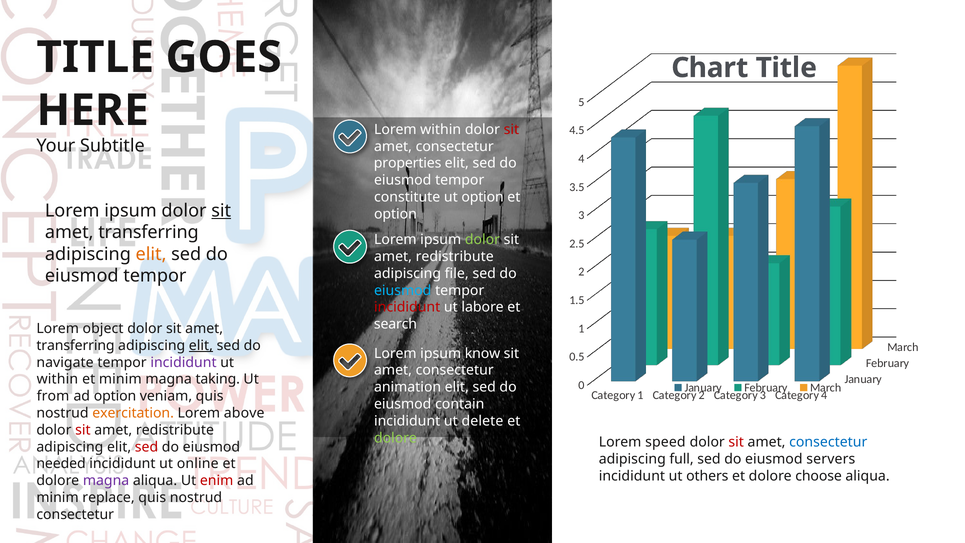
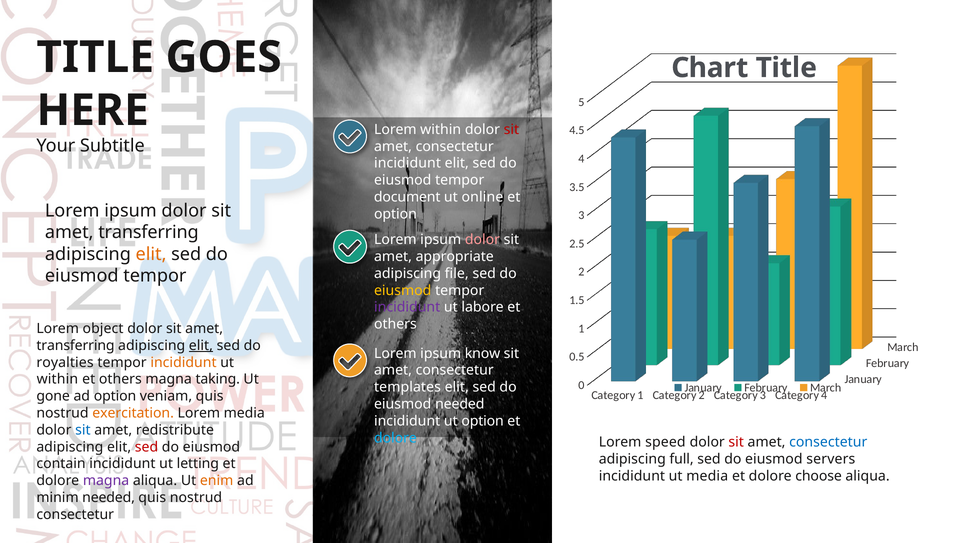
properties: properties -> incididunt (408, 163)
constitute: constitute -> document (407, 197)
ut option: option -> online (482, 197)
sit underline: present -> none (221, 211)
dolor colour: light green -> pink (482, 240)
redistribute: redistribute -> appropriate (455, 257)
eiusmod colour: light blue -> yellow (403, 290)
incididunt colour: red -> purple (407, 307)
search: search -> others (395, 324)
navigate: navigate -> royalties (65, 362)
incididunt colour: purple -> orange (183, 362)
minim: minim -> others (120, 379)
animation: animation -> templates (407, 387)
from: from -> gone (53, 396)
eiusmod contain: contain -> needed (460, 404)
Lorem above: above -> media (244, 413)
ut delete: delete -> option (483, 421)
sit colour: red -> blue (83, 430)
dolore colour: light green -> light blue (395, 438)
needed: needed -> contain (61, 464)
online: online -> letting (198, 464)
ut others: others -> media (707, 476)
enim colour: red -> orange (217, 481)
minim replace: replace -> needed (109, 497)
